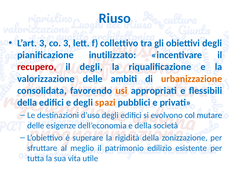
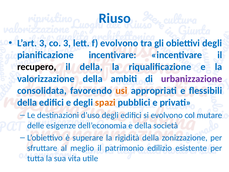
f collettivo: collettivo -> evolvono (119, 43)
pianificazione inutilizzato: inutilizzato -> incentivare (113, 55)
recupero colour: red -> black (37, 67)
il degli: degli -> della (91, 67)
valorizzazione delle: delle -> della (93, 79)
urbanizzazione colour: orange -> purple (192, 79)
